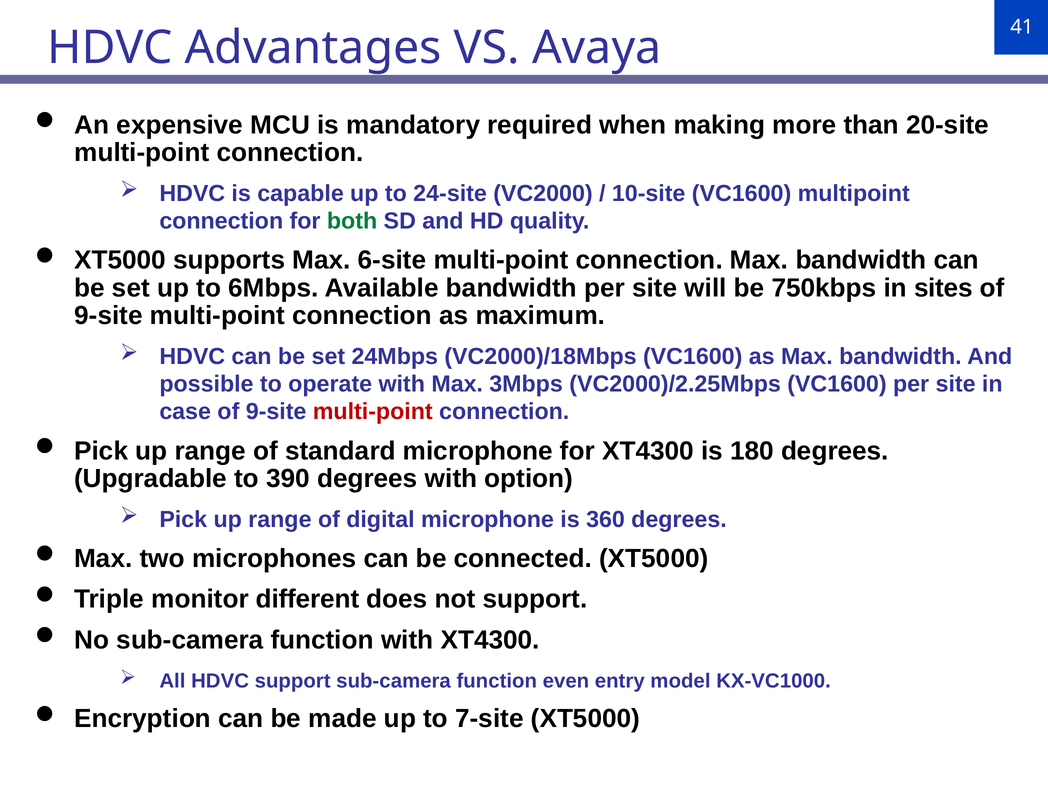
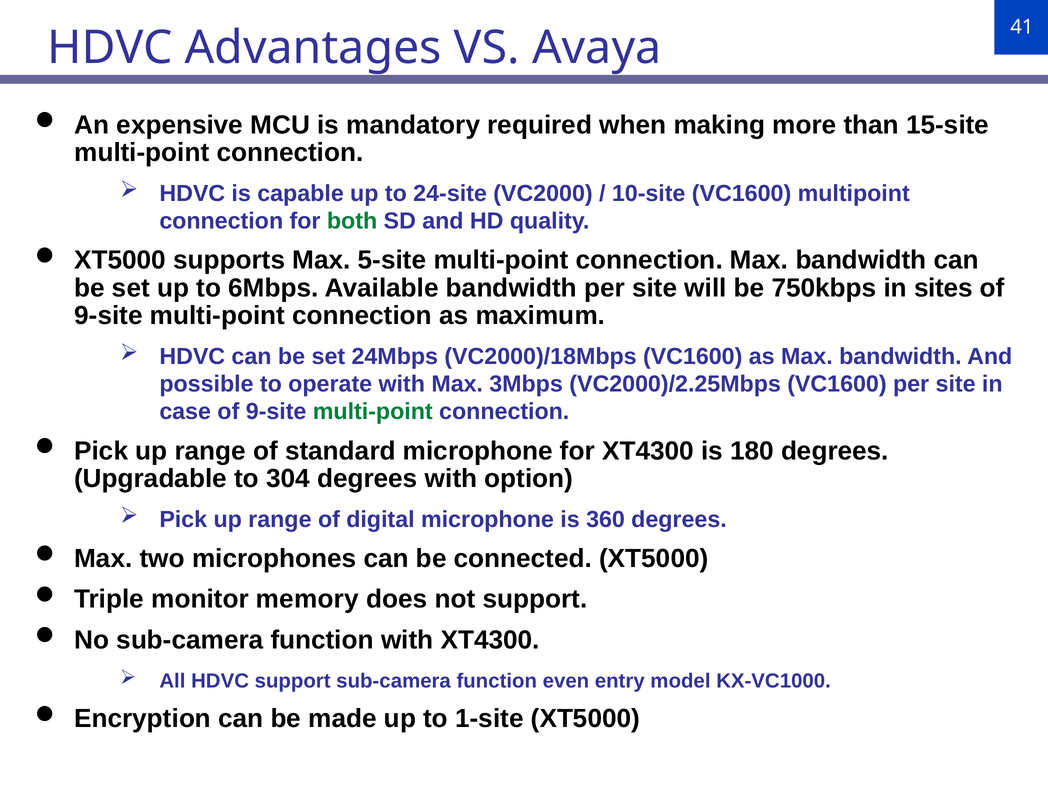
20-site: 20-site -> 15-site (948, 125)
6-site: 6-site -> 5-site (392, 260)
multi-point colour: red -> green (373, 412)
390: 390 -> 304 (288, 479)
different: different -> memory (307, 599)
7-site: 7-site -> 1-site (489, 719)
